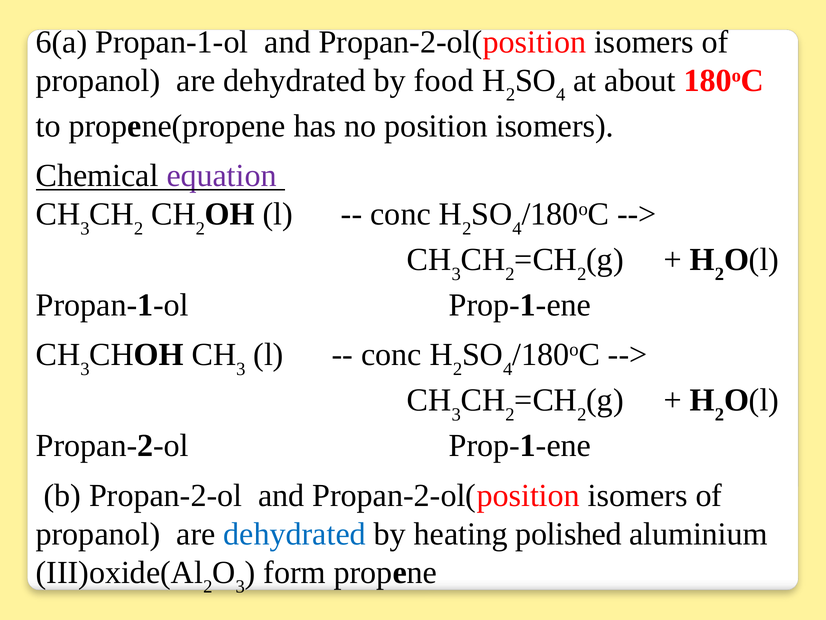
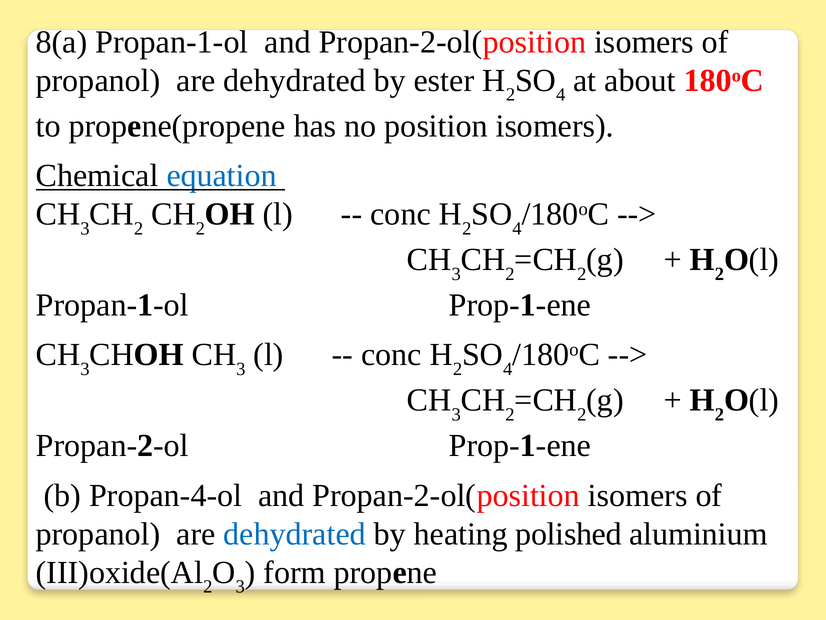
6(a: 6(a -> 8(a (62, 42)
food: food -> ester (444, 80)
equation colour: purple -> blue (222, 176)
b Propan-2-ol: Propan-2-ol -> Propan-4-ol (166, 495)
